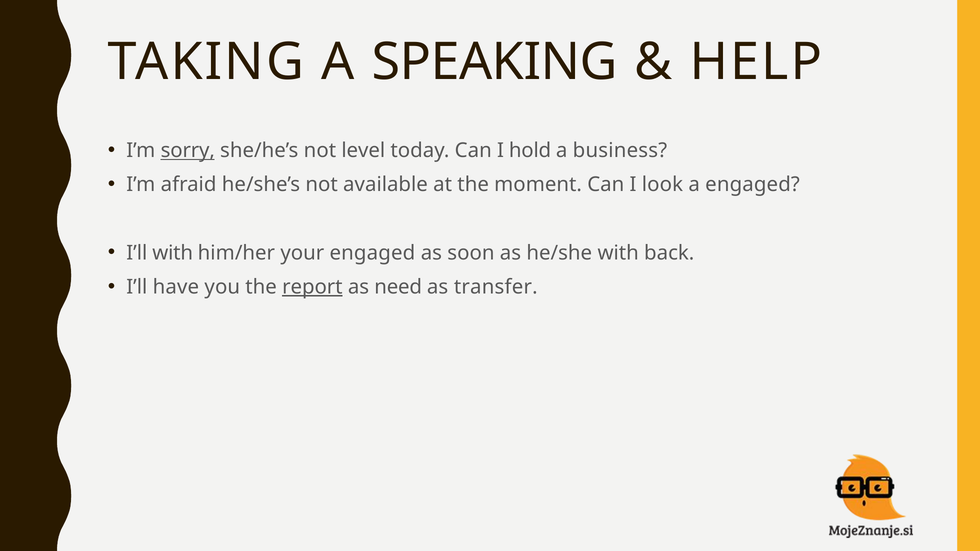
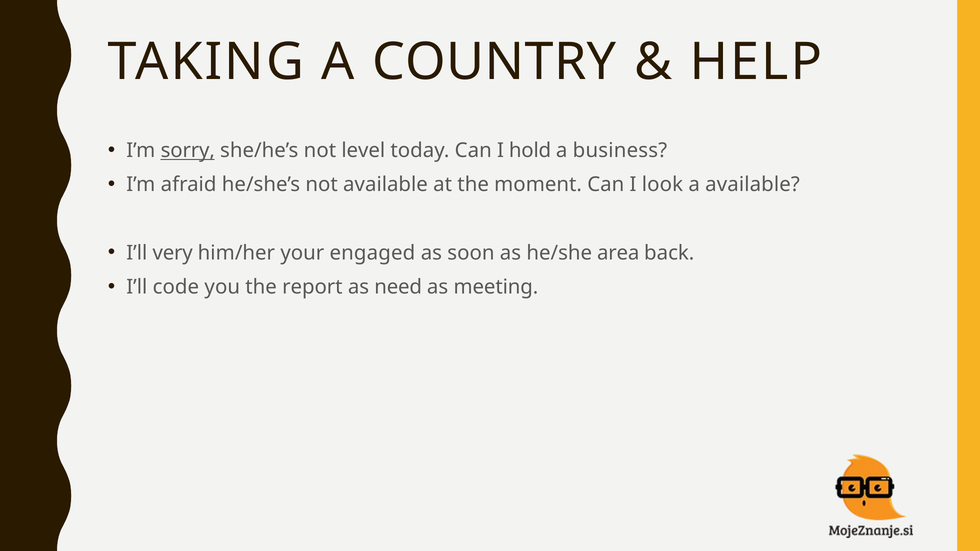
SPEAKING: SPEAKING -> COUNTRY (494, 62)
a engaged: engaged -> available (753, 185)
I’ll with: with -> very (173, 253)
he/she with: with -> area (618, 253)
have: have -> code (176, 287)
report underline: present -> none (312, 287)
transfer: transfer -> meeting (496, 287)
